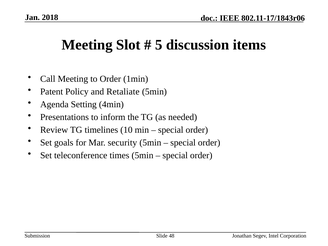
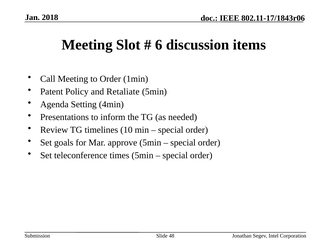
5: 5 -> 6 (159, 45)
security: security -> approve (122, 143)
